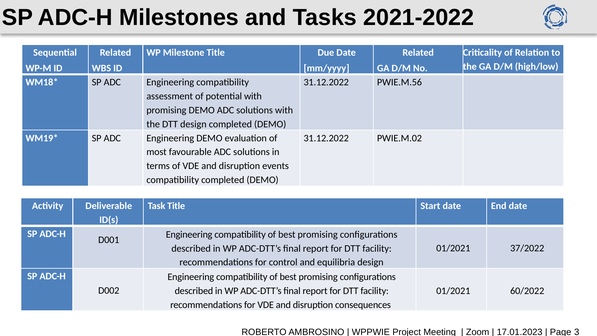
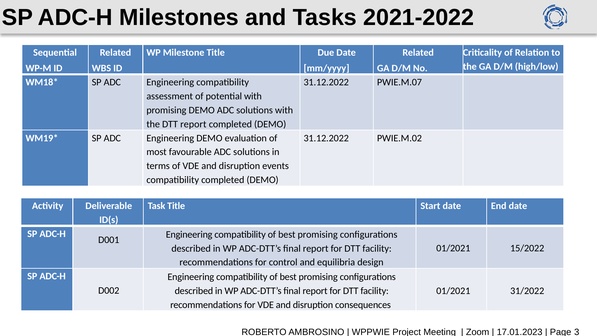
PWIE.M.56: PWIE.M.56 -> PWIE.M.07 (400, 82)
DTT design: design -> report (193, 124)
37/2022: 37/2022 -> 15/2022 (527, 248)
60/2022: 60/2022 -> 31/2022 (527, 291)
